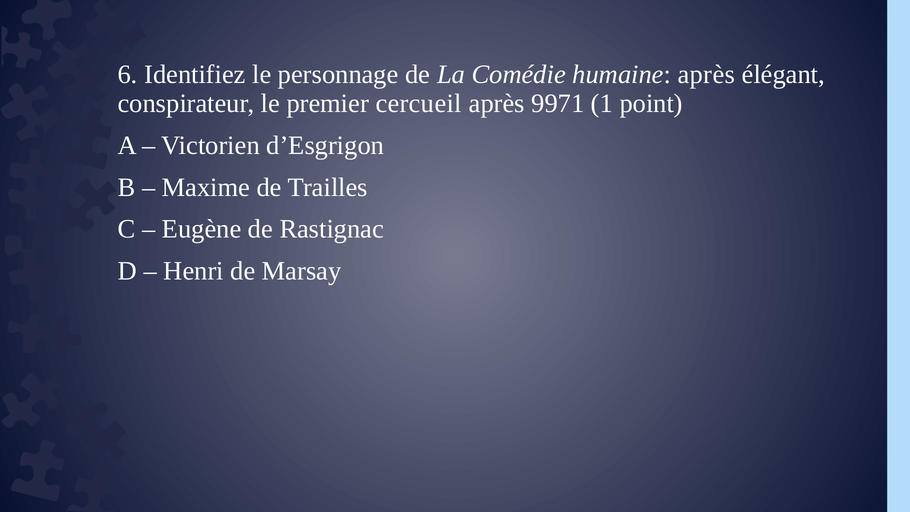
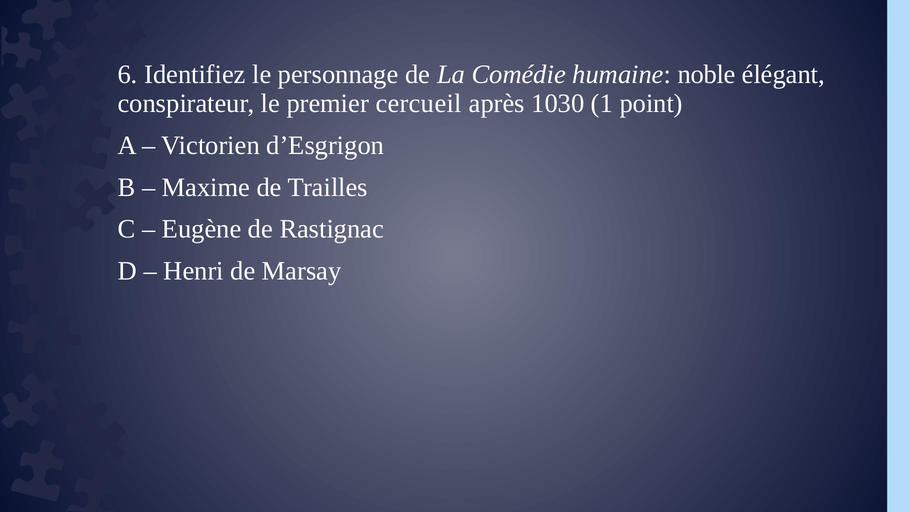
humaine après: après -> noble (707, 75)
9971: 9971 -> 1030 (558, 103)
